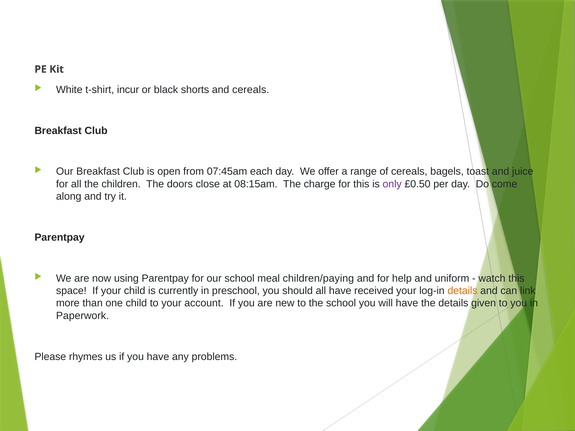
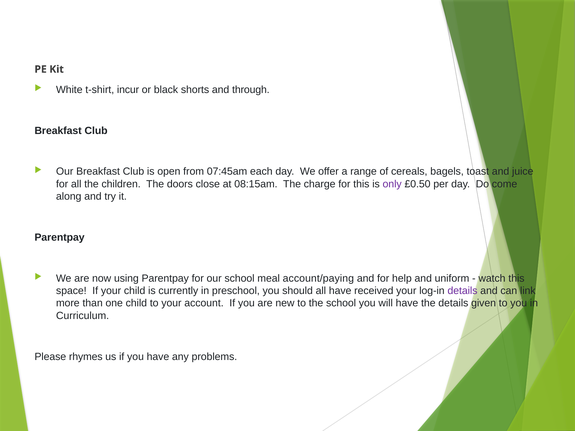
and cereals: cereals -> through (251, 90)
children/paying: children/paying -> account/paying (318, 278)
details colour: orange -> purple (463, 291)
Paperwork: Paperwork -> Curriculum (83, 316)
